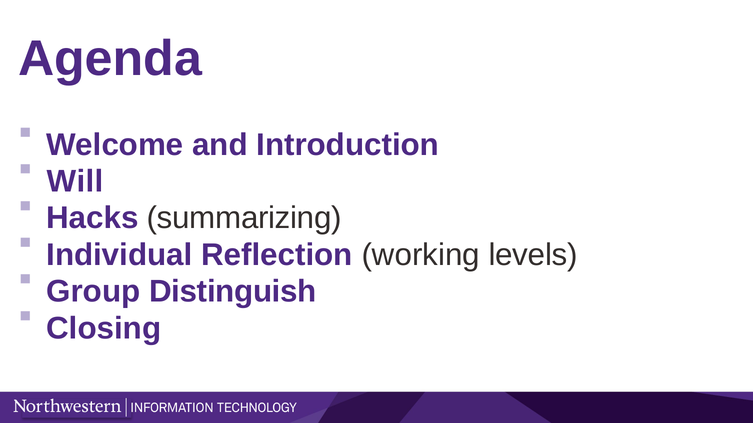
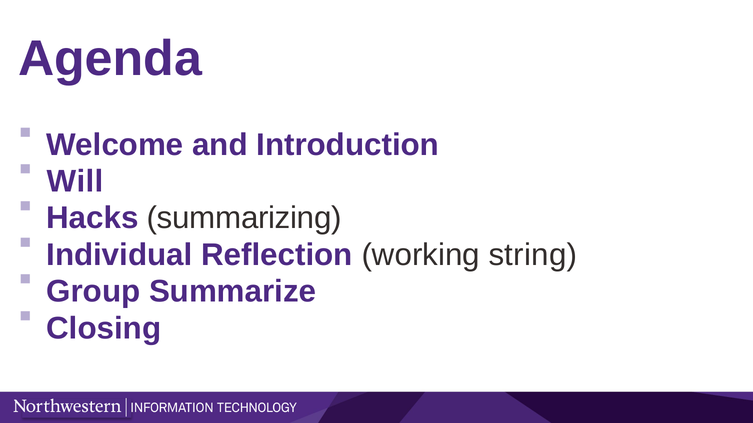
levels: levels -> string (533, 255)
Distinguish: Distinguish -> Summarize (233, 292)
